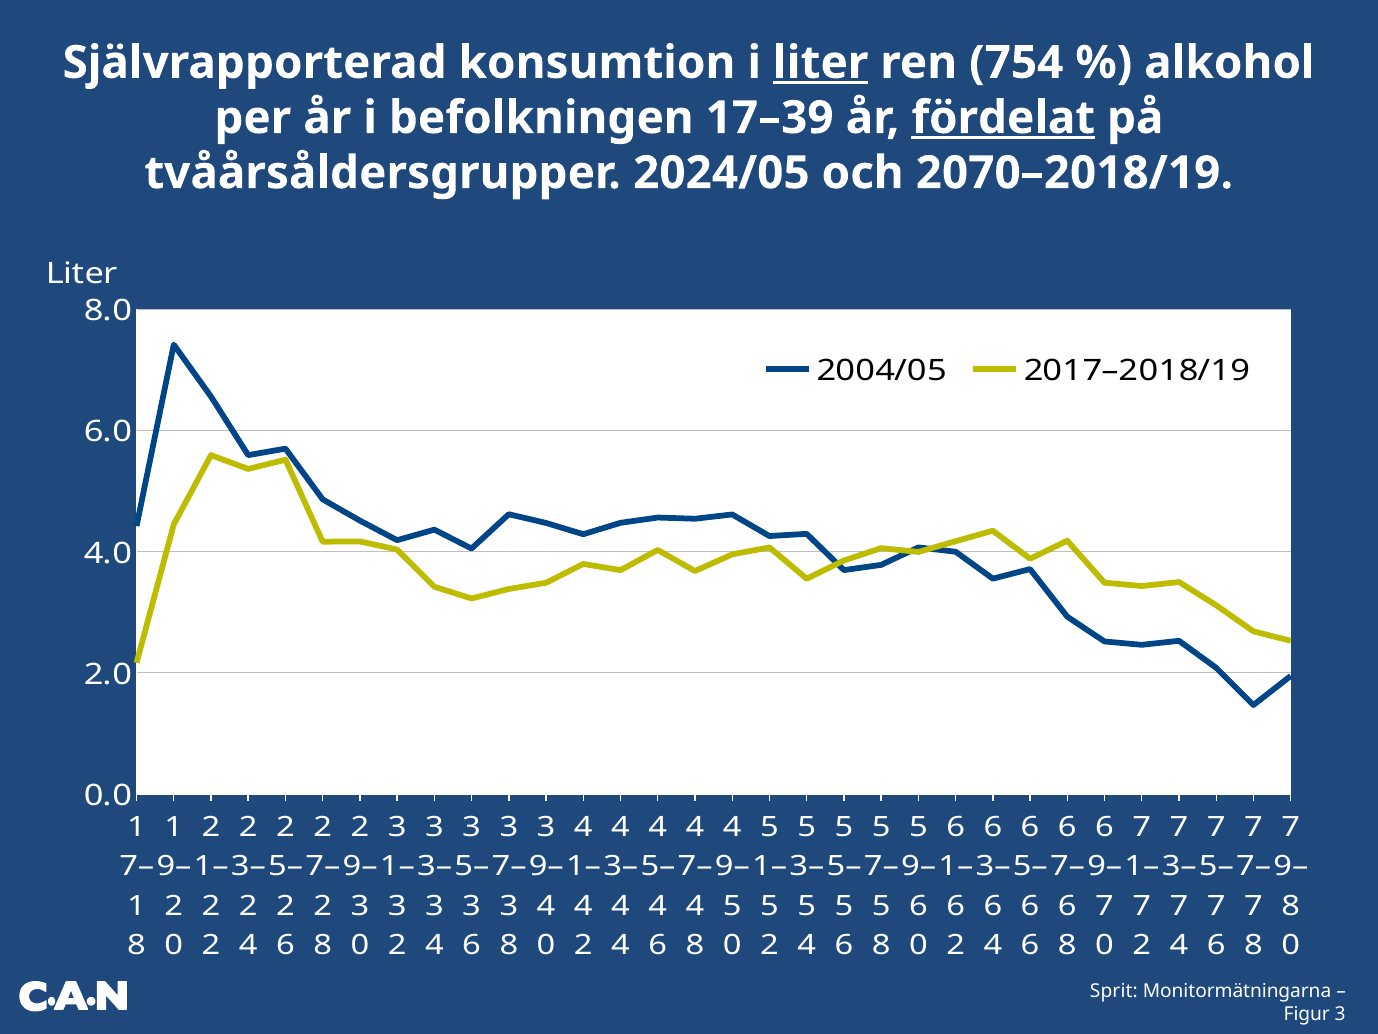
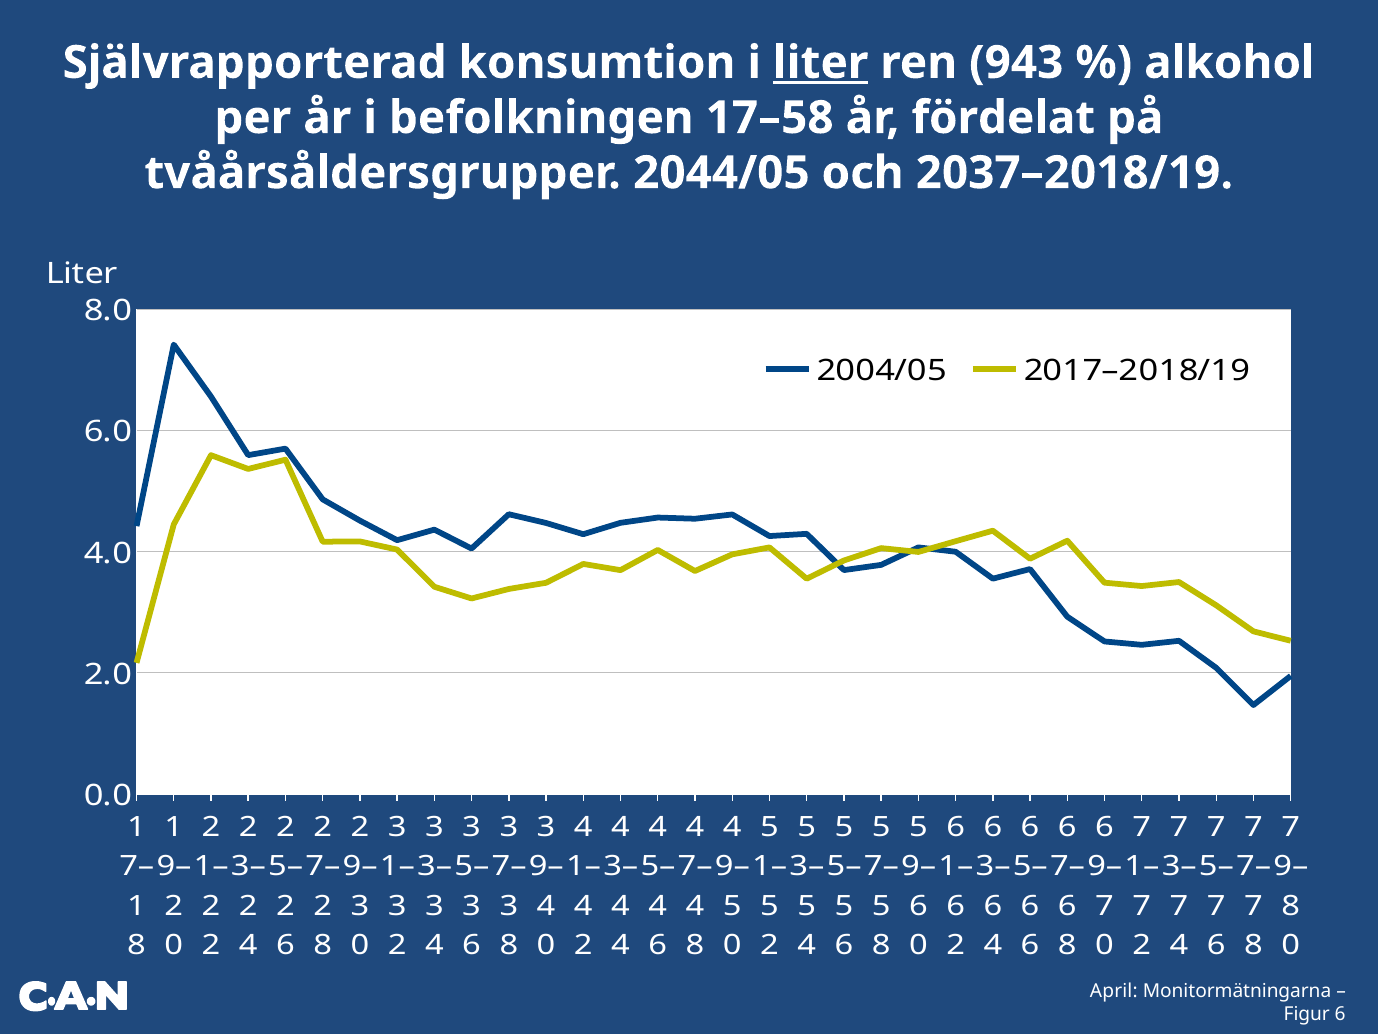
754: 754 -> 943 (1016, 63)
17–39: 17–39 -> 17–58 (770, 118)
fördelat underline: present -> none (1003, 118)
2024/05: 2024/05 -> 2044/05 (721, 173)
2070–2018/19: 2070–2018/19 -> 2037–2018/19 (1074, 173)
Sprit: Sprit -> April (1114, 991)
Figur 3: 3 -> 6 (1340, 1014)
